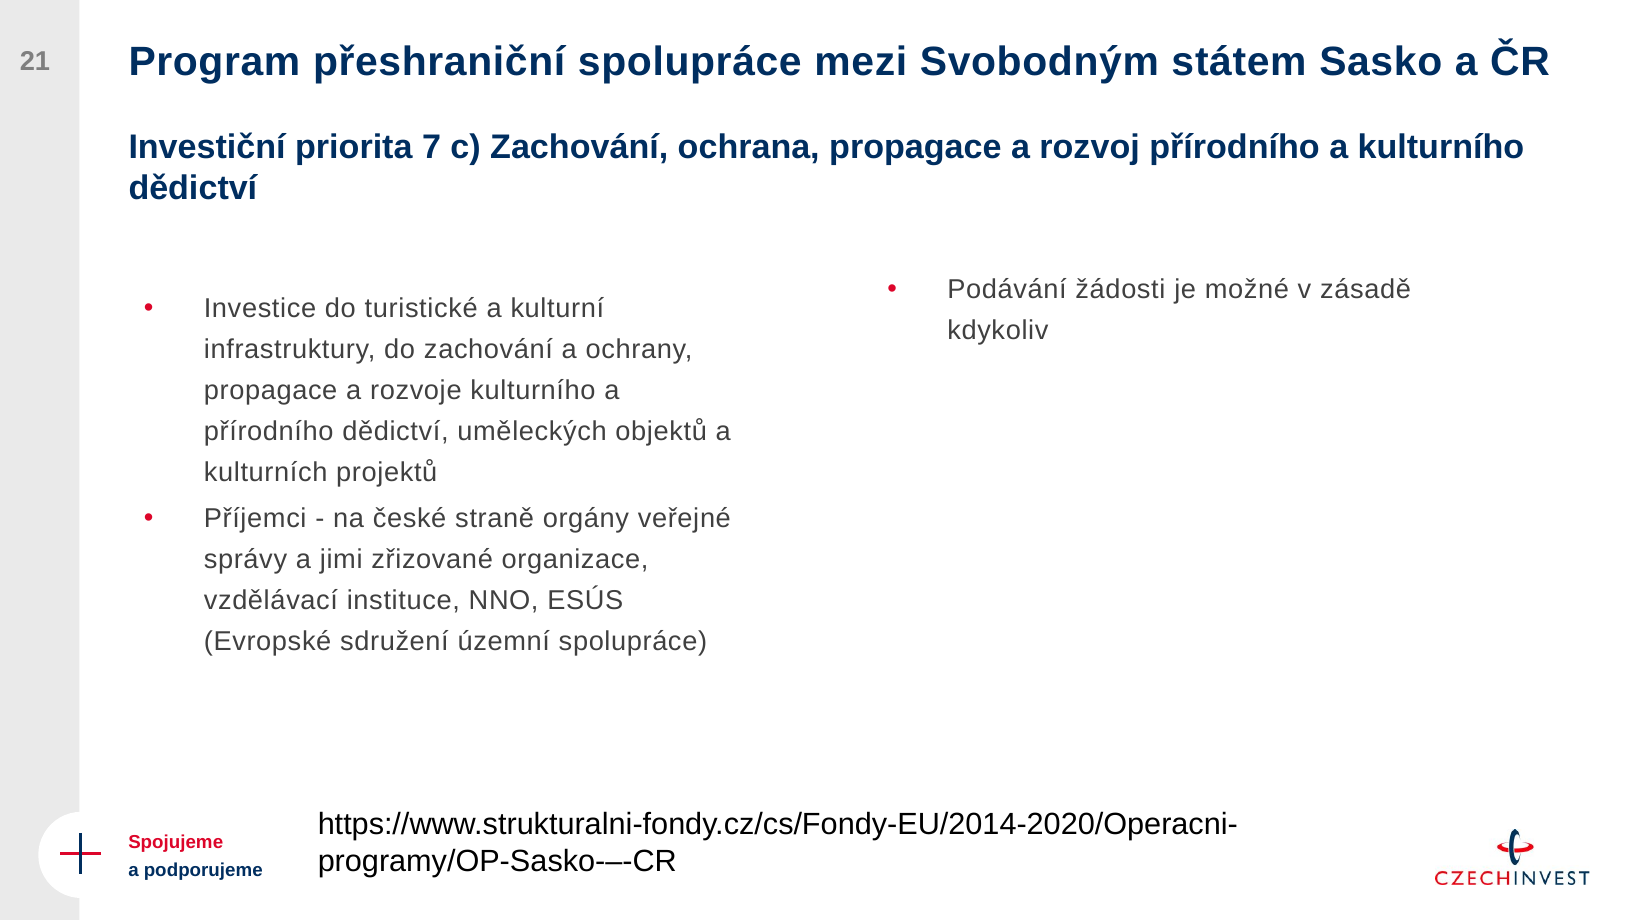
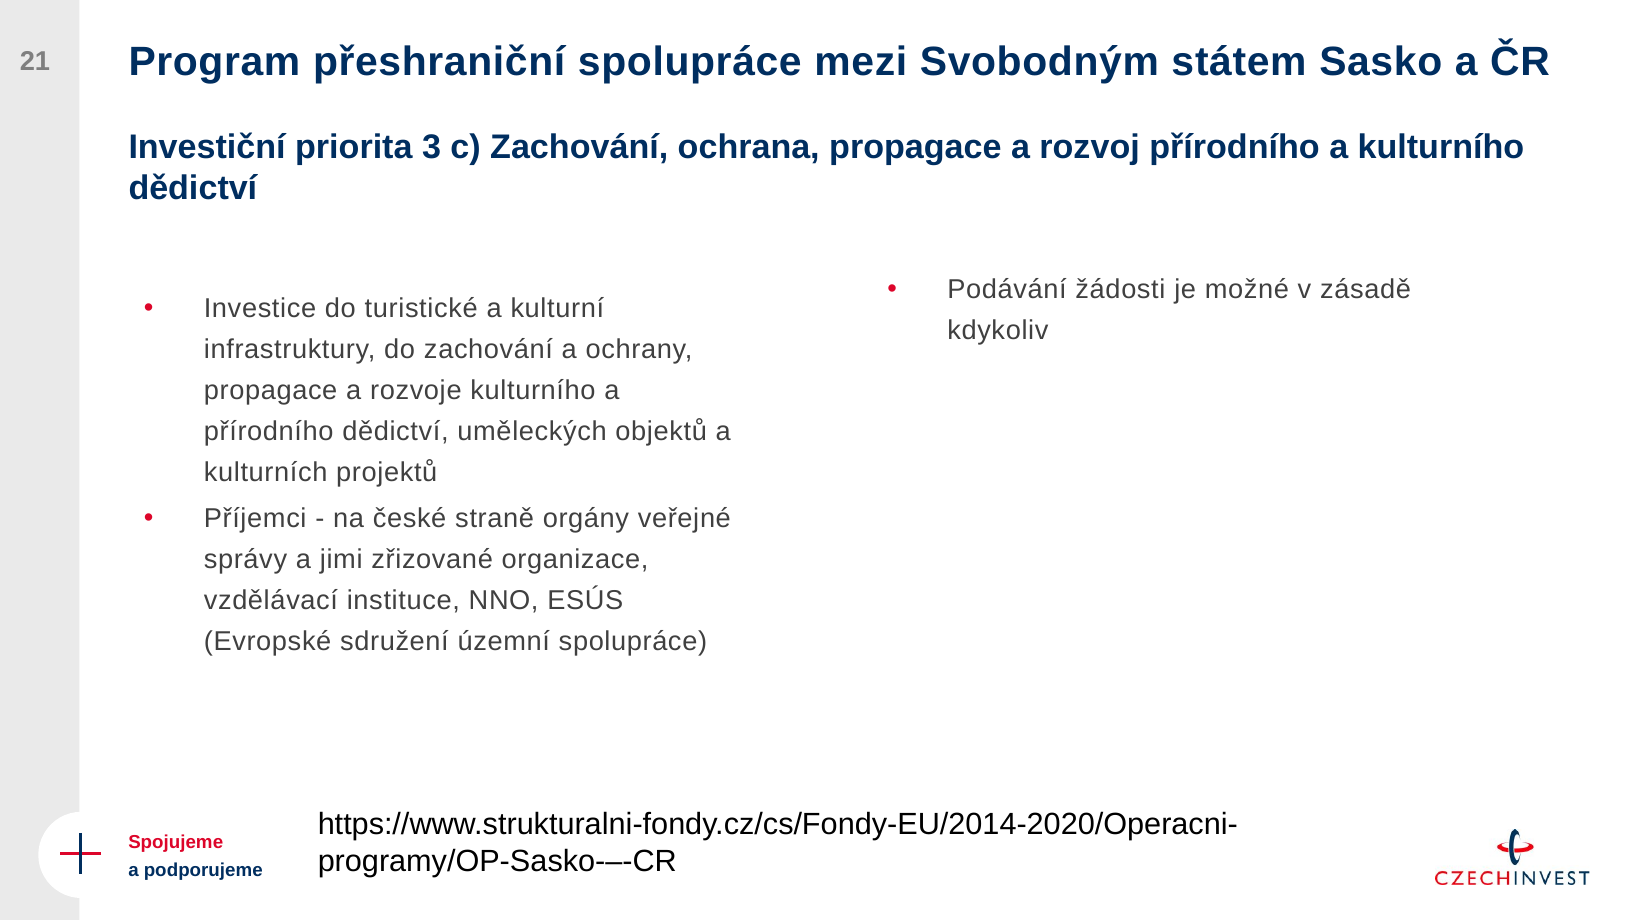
7: 7 -> 3 (432, 147)
